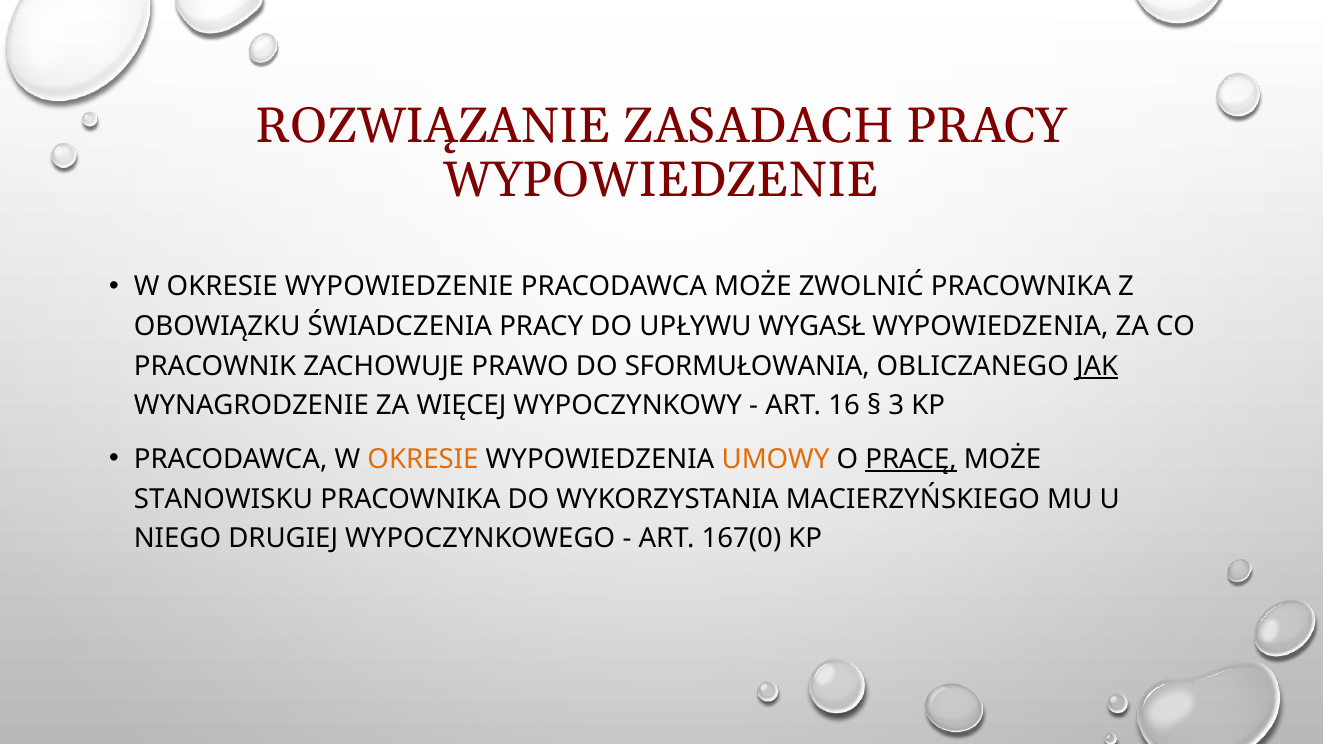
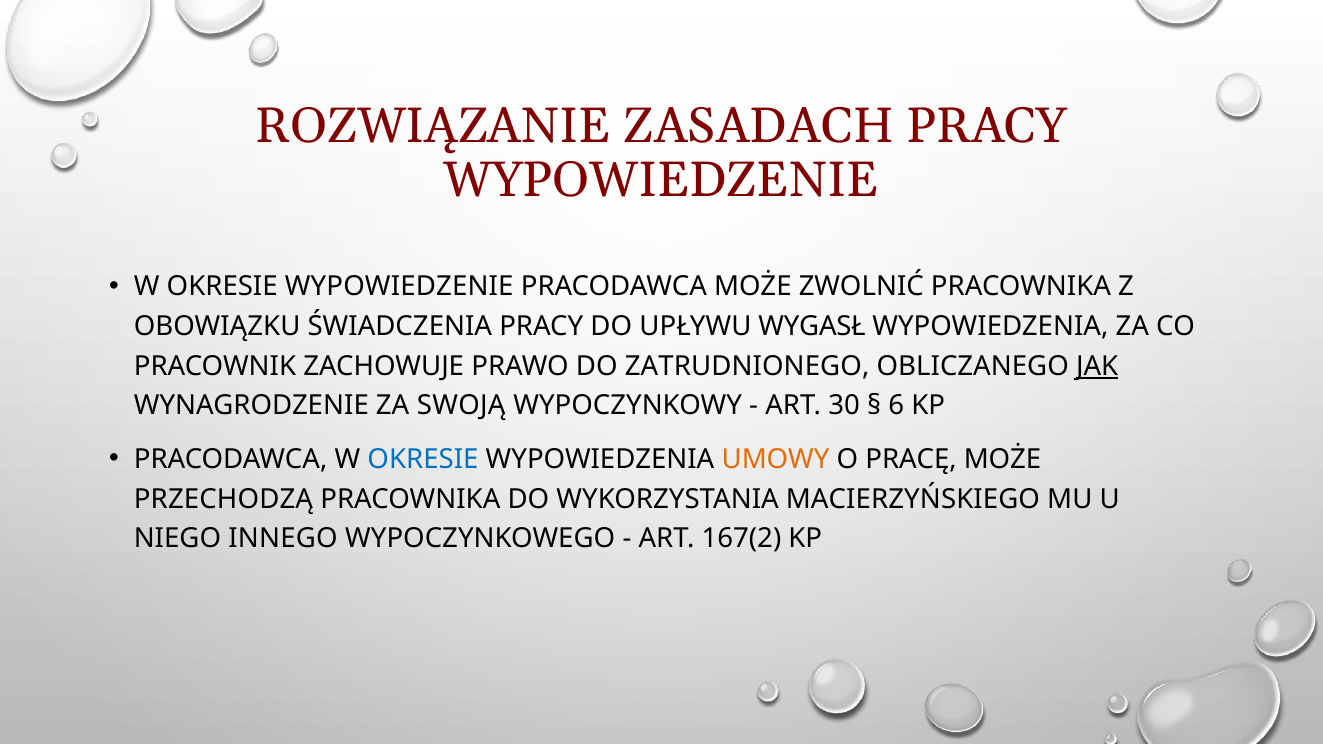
SFORMUŁOWANIA: SFORMUŁOWANIA -> ZATRUDNIONEGO (747, 366)
WIĘCEJ: WIĘCEJ -> SWOJĄ (461, 406)
16: 16 -> 30 (844, 406)
3: 3 -> 6 (896, 406)
OKRESIE colour: orange -> blue (423, 459)
PRACĘ underline: present -> none (911, 459)
STANOWISKU: STANOWISKU -> PRZECHODZĄ (223, 499)
DRUGIEJ: DRUGIEJ -> INNEGO (283, 539)
167(0: 167(0 -> 167(2 (741, 539)
